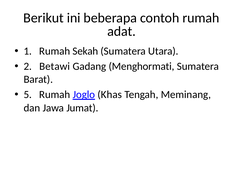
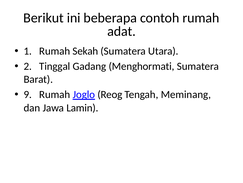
Betawi: Betawi -> Tinggal (55, 66)
5: 5 -> 9 (28, 94)
Khas: Khas -> Reog (110, 94)
Jumat: Jumat -> Lamin (82, 107)
